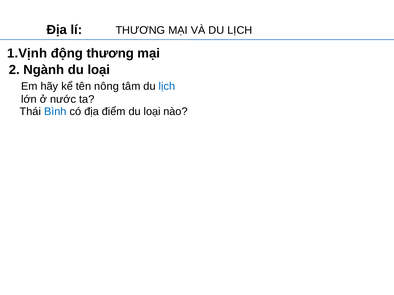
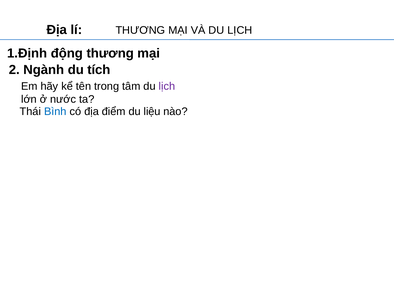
1.Vịnh: 1.Vịnh -> 1.Định (27, 53)
Ngành du loại: loại -> tích (99, 70)
nông: nông -> trong (107, 86)
lịch colour: blue -> purple (167, 86)
điểm du loại: loại -> liệu (152, 112)
